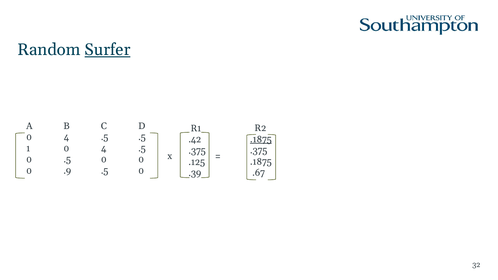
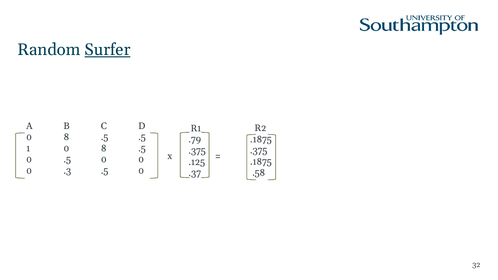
4: 4 -> 8 (66, 137)
.1875 underline: present -> none (261, 139)
.42: .42 -> .79 (195, 140)
1 0 4: 4 -> 8 (104, 148)
.9: .9 -> .3 (67, 171)
.67: .67 -> .58 (259, 173)
.39: .39 -> .37 (195, 173)
